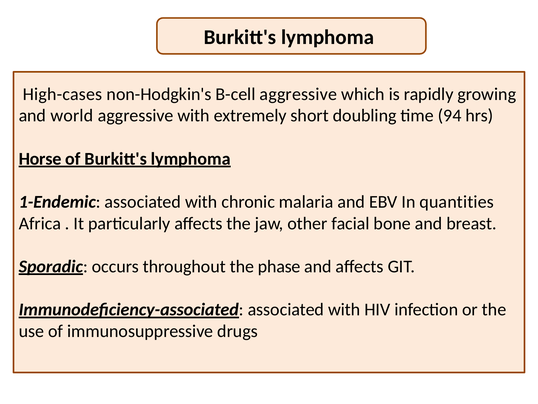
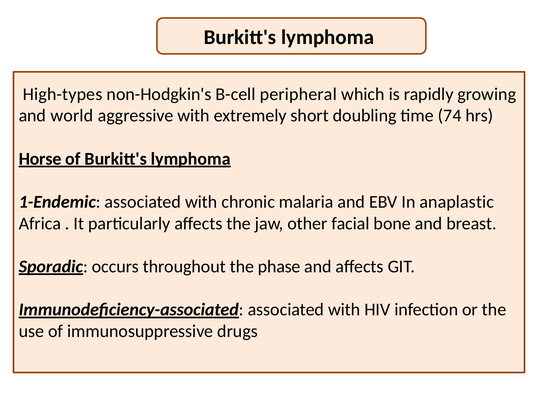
High-cases: High-cases -> High-types (63, 94)
B-cell aggressive: aggressive -> peripheral (298, 94)
94: 94 -> 74 (450, 116)
quantities: quantities -> anaplastic (457, 202)
